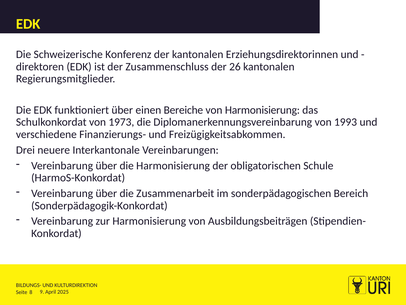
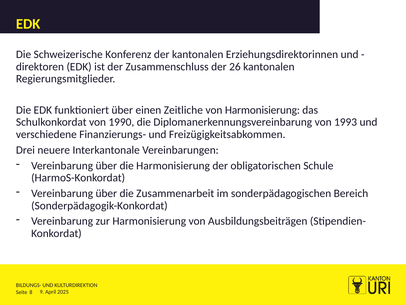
Bereiche: Bereiche -> Zeitliche (183, 110)
1973: 1973 -> 1990 (121, 122)
